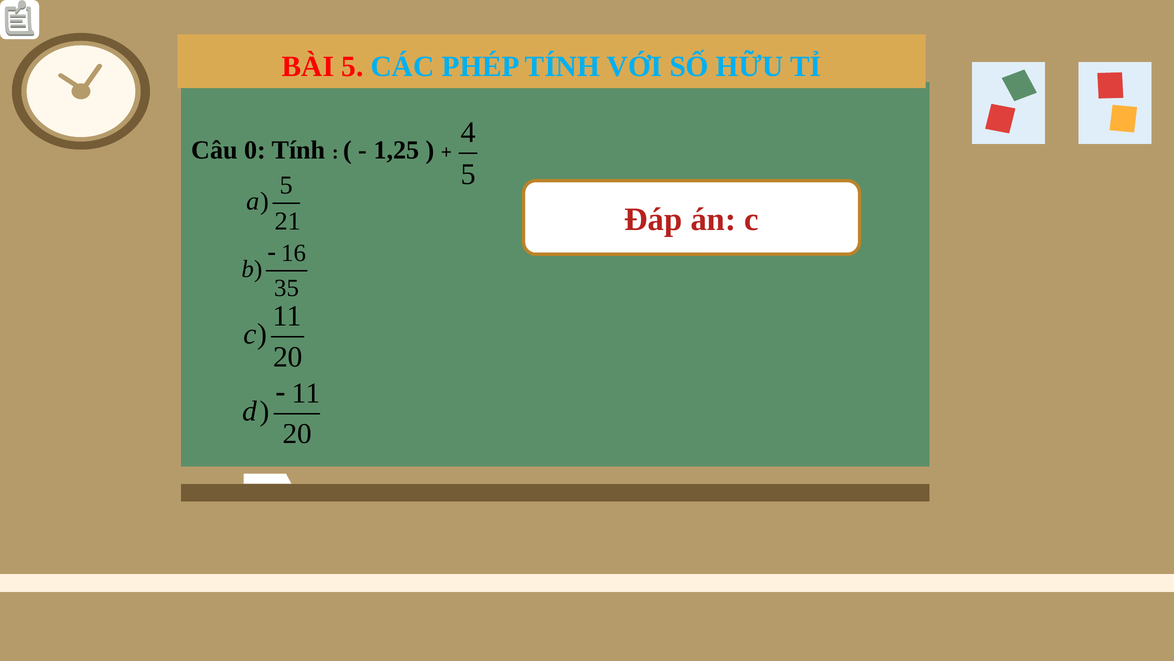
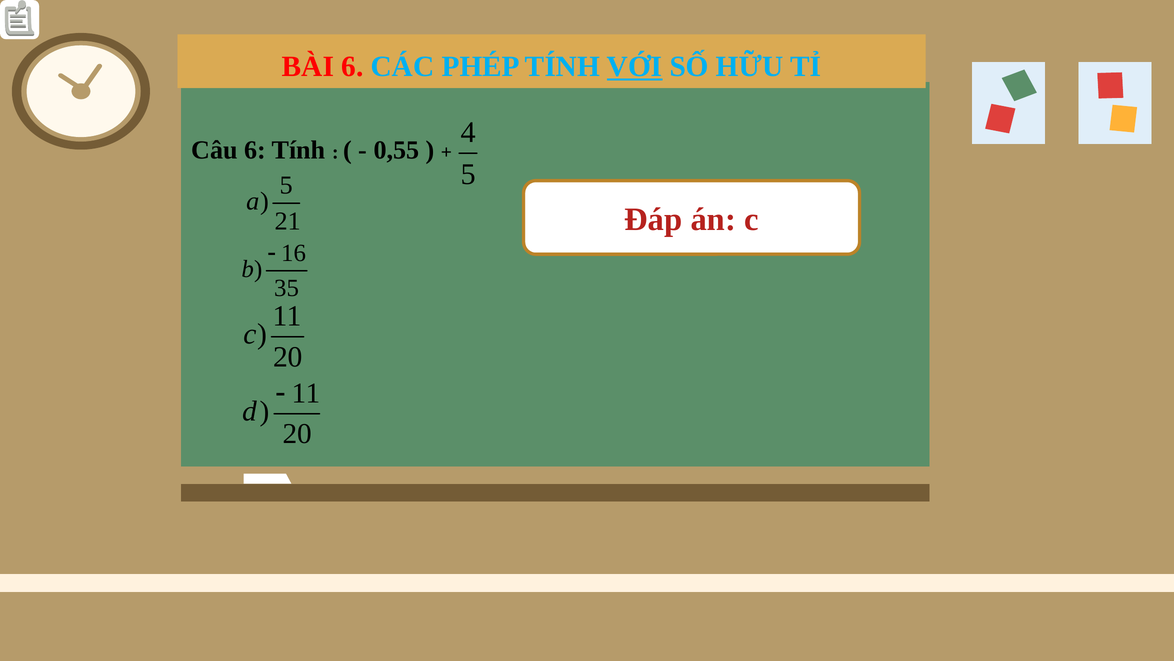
BÀI 5: 5 -> 6 (352, 67)
VỚI underline: none -> present (635, 67)
Câu 0: 0 -> 6 (255, 150)
1,25: 1,25 -> 0,55 (396, 150)
